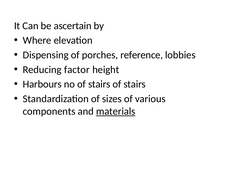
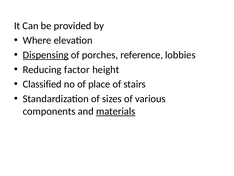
ascertain: ascertain -> provided (73, 26)
Dispensing underline: none -> present (46, 55)
Harbours: Harbours -> Classified (42, 84)
no of stairs: stairs -> place (99, 84)
